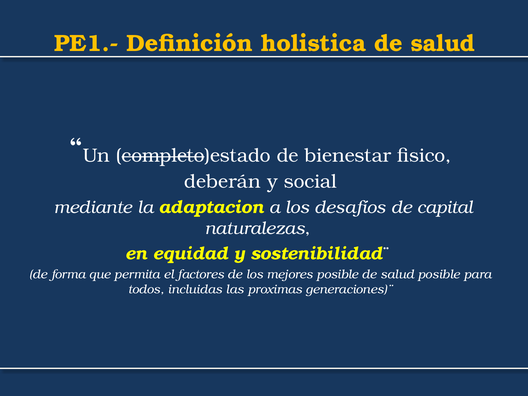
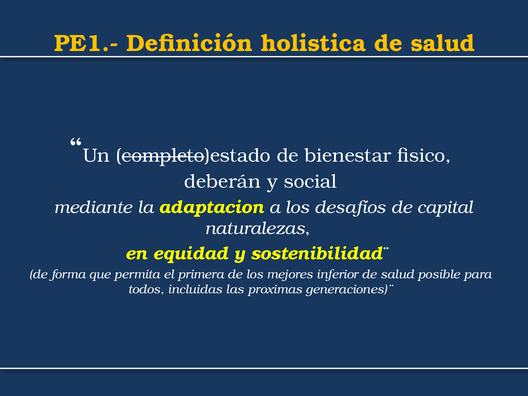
factores: factores -> primera (201, 274)
mejores posible: posible -> inferior (337, 274)
